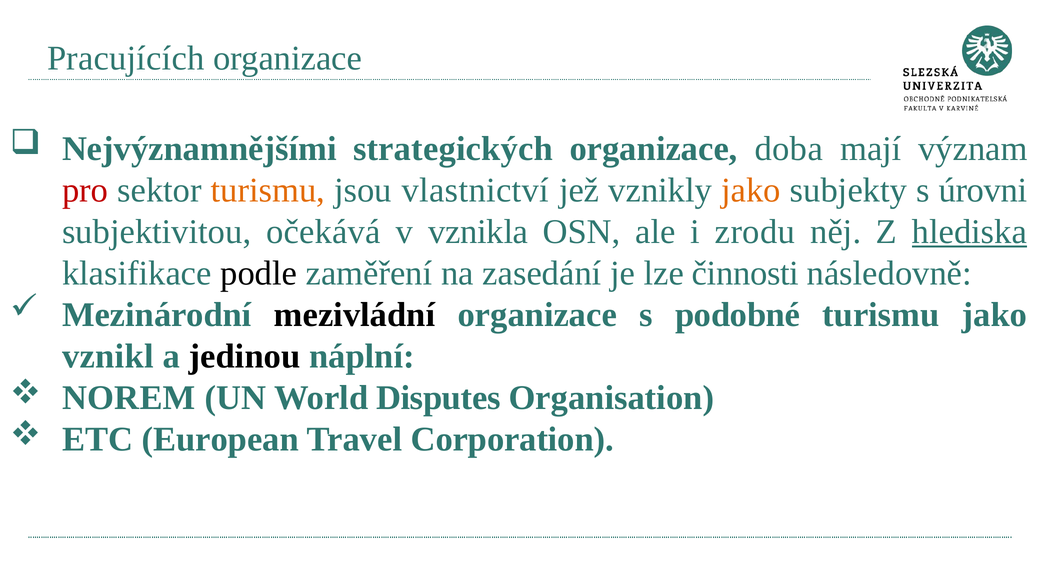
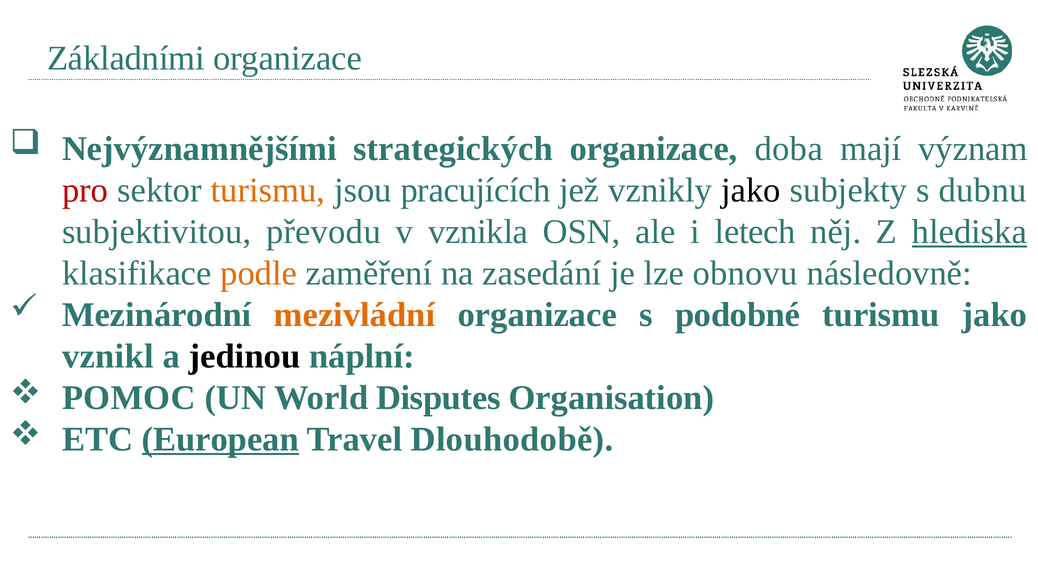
Pracujících: Pracujících -> Základními (126, 58)
vlastnictví: vlastnictví -> pracujících (476, 190)
jako colour: orange -> black (751, 190)
úrovni: úrovni -> dubnu (983, 190)
očekává: očekává -> převodu (323, 232)
zrodu: zrodu -> letech (755, 232)
podle colour: black -> orange (259, 273)
činnosti: činnosti -> obnovu (745, 273)
mezivládní colour: black -> orange (355, 315)
NOREM: NOREM -> POMOC (129, 398)
European underline: none -> present (220, 439)
Corporation: Corporation -> Dlouhodobě (512, 439)
